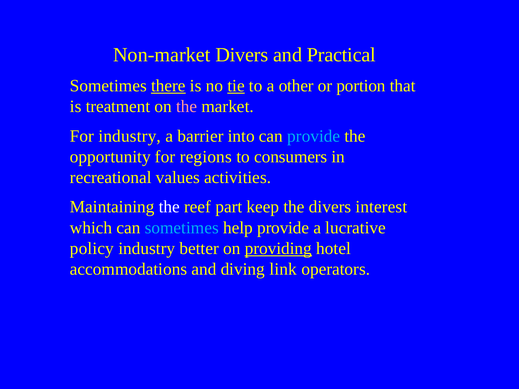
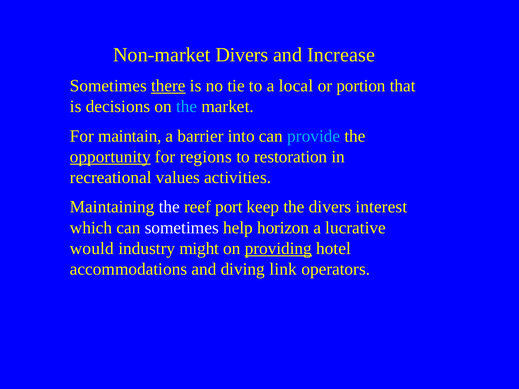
Practical: Practical -> Increase (341, 55)
tie underline: present -> none (236, 86)
other: other -> local (296, 86)
treatment: treatment -> decisions (118, 107)
the colour: pink -> light blue (187, 107)
For industry: industry -> maintain (130, 136)
opportunity underline: none -> present (110, 157)
consumers: consumers -> restoration (291, 157)
part: part -> port (229, 207)
sometimes colour: light blue -> white (182, 228)
help provide: provide -> horizon (283, 228)
policy: policy -> would (92, 249)
better: better -> might (199, 249)
